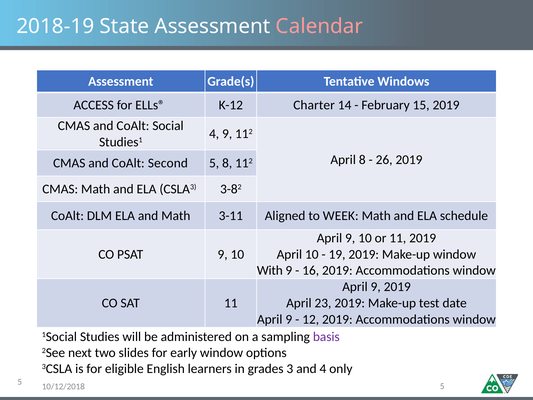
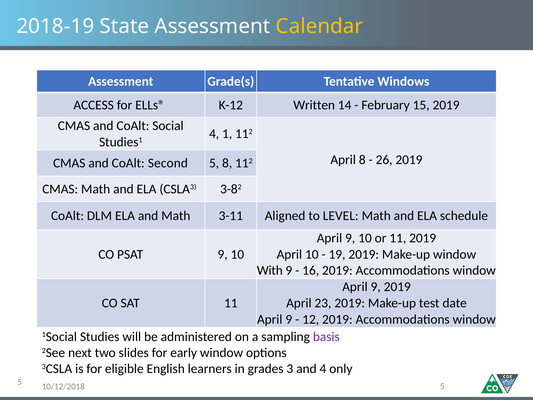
Calendar colour: pink -> yellow (319, 26)
Charter: Charter -> Written (314, 105)
4 9: 9 -> 1 (227, 134)
WEEK: WEEK -> LEVEL (341, 216)
